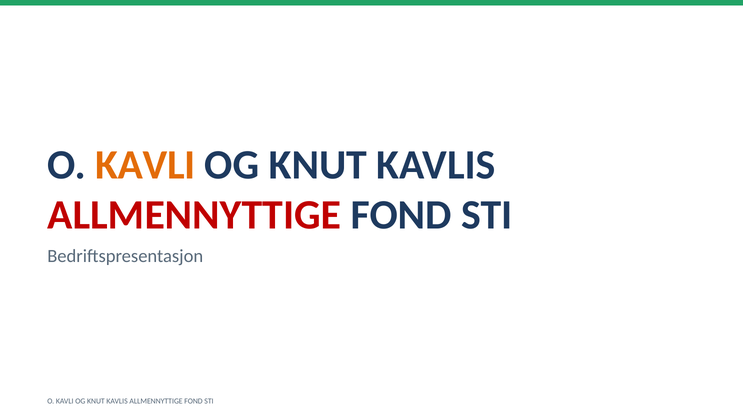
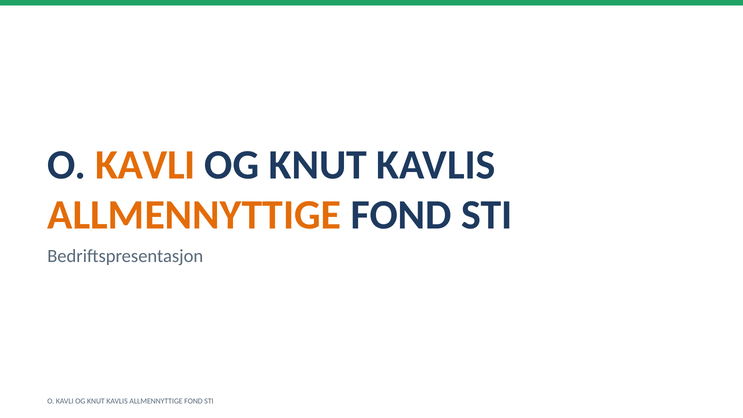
ALLMENNYTTIGE colour: red -> orange (194, 215)
